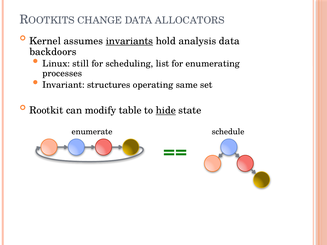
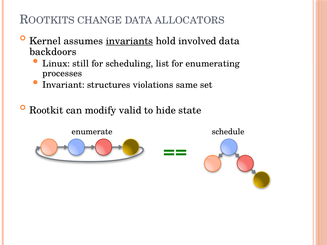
analysis: analysis -> involved (197, 41)
operating: operating -> violations (153, 85)
table: table -> valid (130, 110)
hide underline: present -> none (166, 110)
